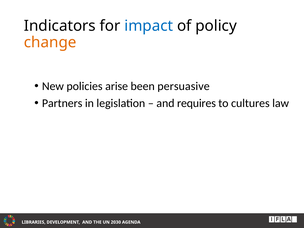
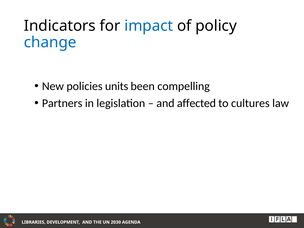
change colour: orange -> blue (50, 42)
arise: arise -> units (117, 86)
persuasive: persuasive -> compelling (184, 86)
requires: requires -> affected (196, 103)
